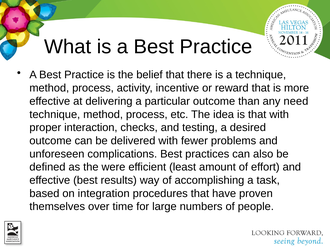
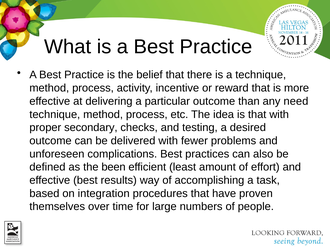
interaction: interaction -> secondary (91, 128)
were: were -> been (114, 167)
